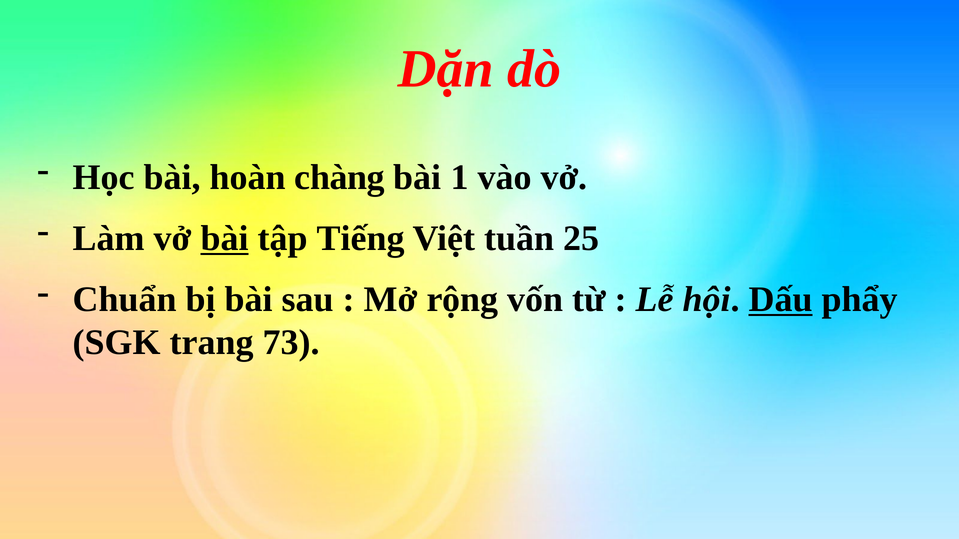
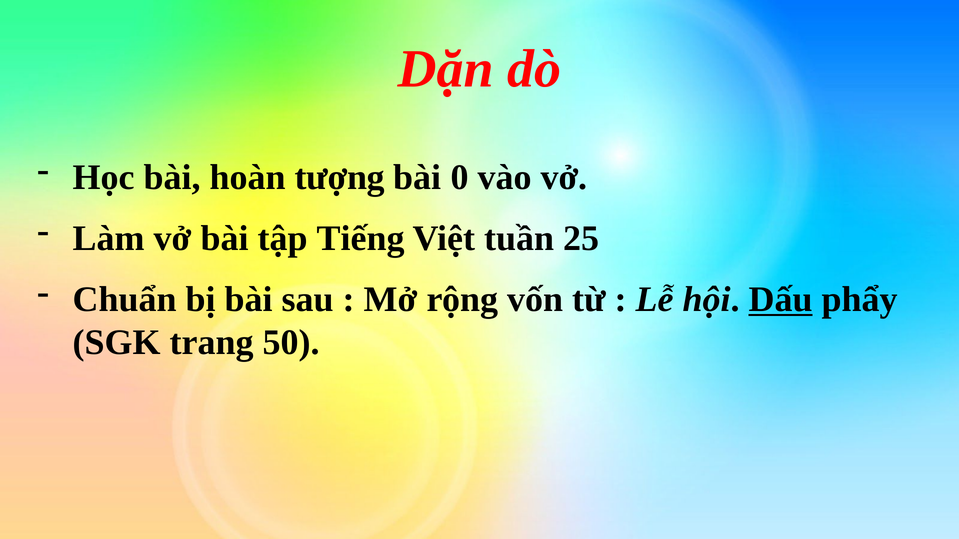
chàng: chàng -> tượng (340, 177)
1: 1 -> 0 (460, 177)
bài underline: present -> none (225, 239)
73: 73 -> 50 (291, 343)
